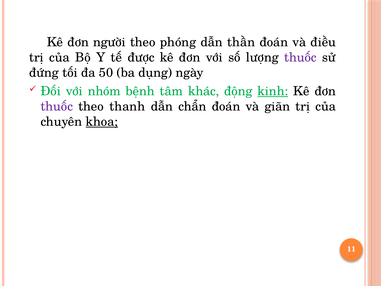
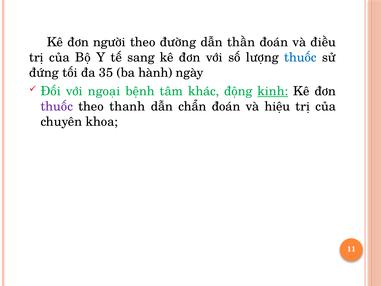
phóng: phóng -> đường (178, 42)
được: được -> sang (141, 57)
thuốc colour: purple -> blue (300, 57)
50: 50 -> 35 (106, 73)
dụng: dụng -> hành (155, 73)
nhóm: nhóm -> ngoại (104, 91)
giãn: giãn -> hiệu (277, 106)
khoa underline: present -> none (102, 122)
